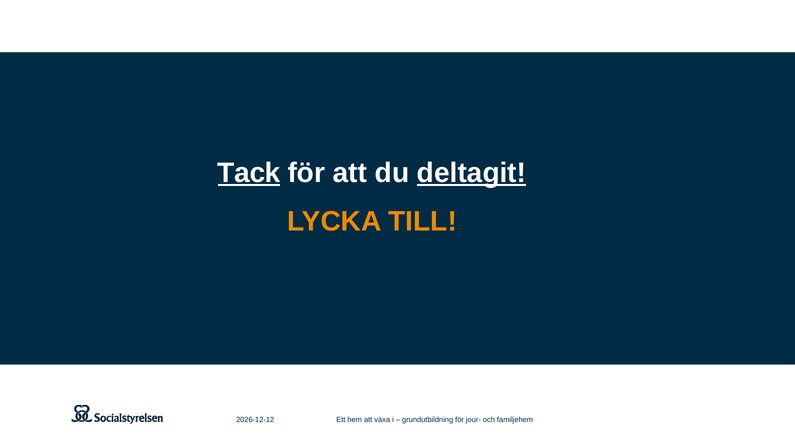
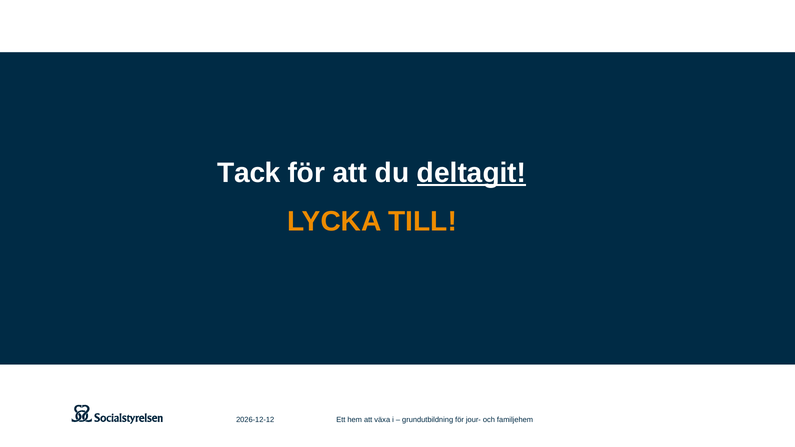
Tack underline: present -> none (249, 173)
